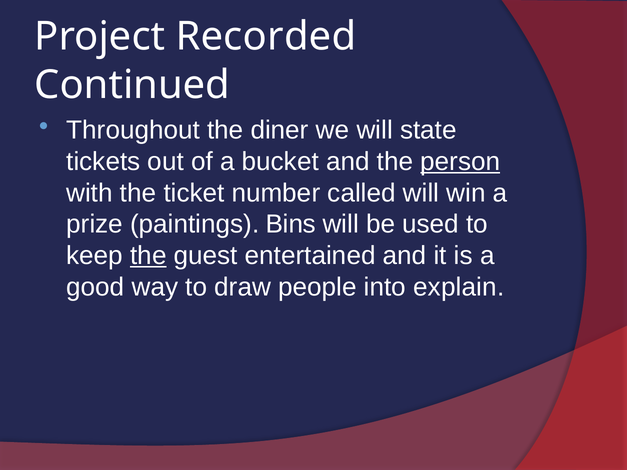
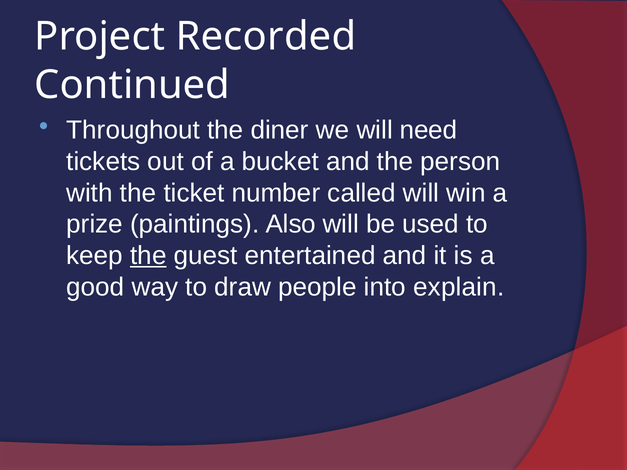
state: state -> need (429, 130)
person underline: present -> none (460, 162)
Bins: Bins -> Also (291, 224)
